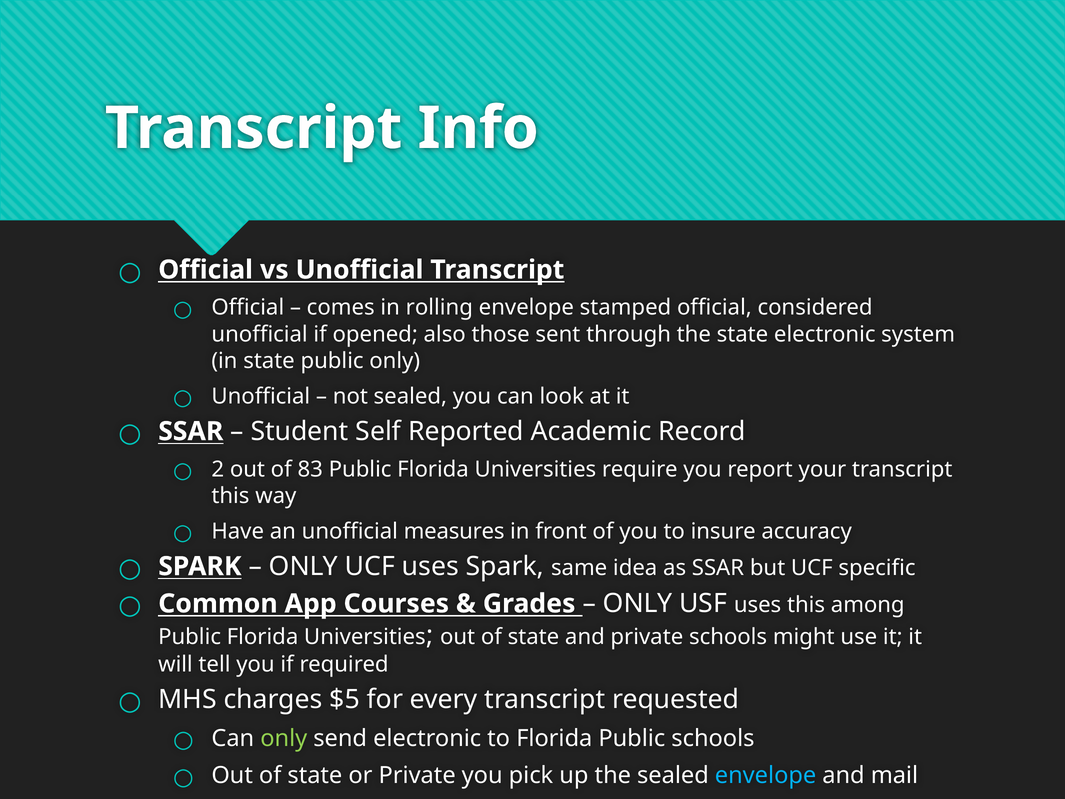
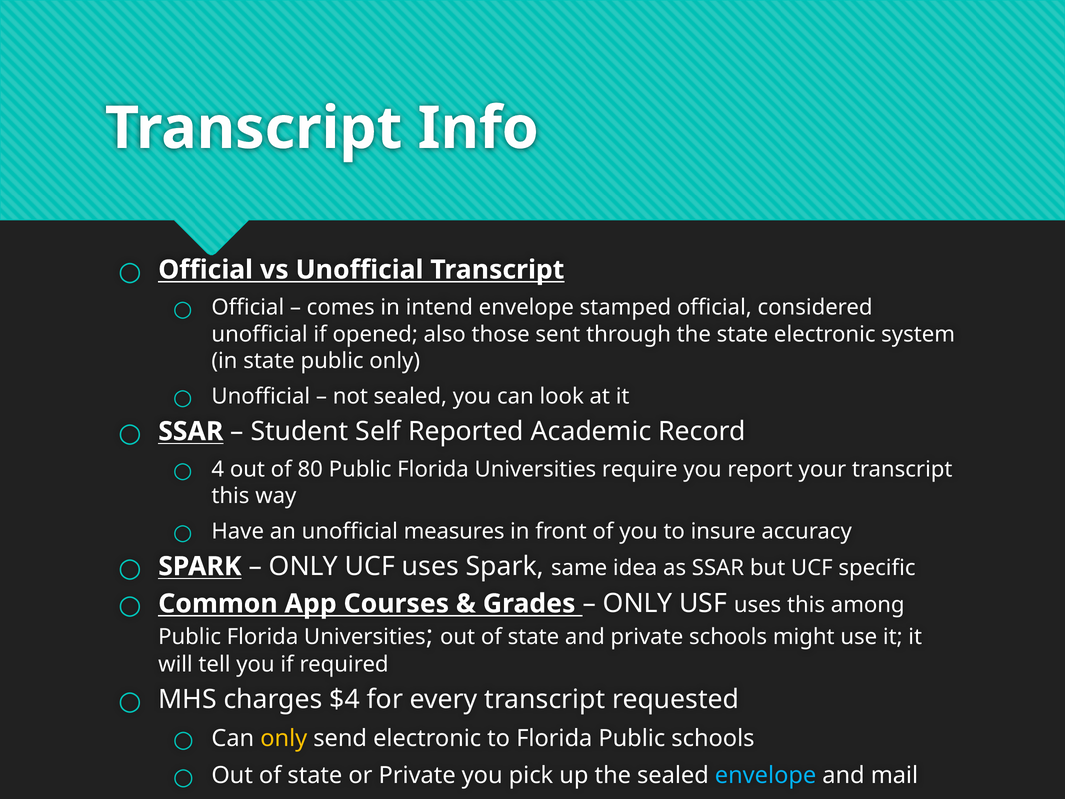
rolling: rolling -> intend (439, 308)
2: 2 -> 4 (218, 469)
83: 83 -> 80 (310, 469)
$5: $5 -> $4 (345, 699)
only colour: light green -> yellow (284, 738)
